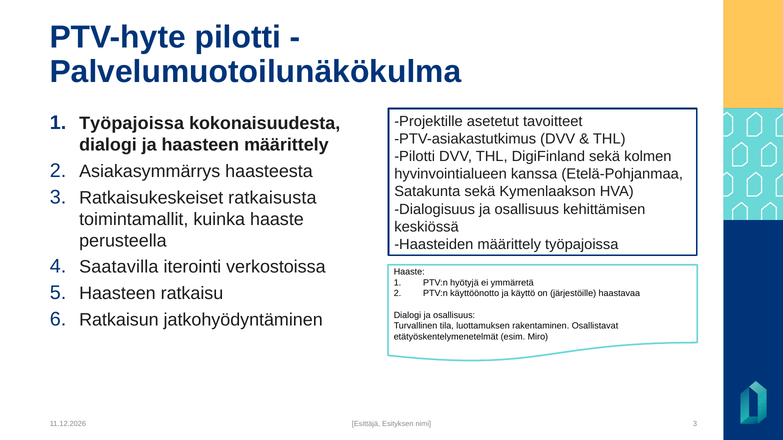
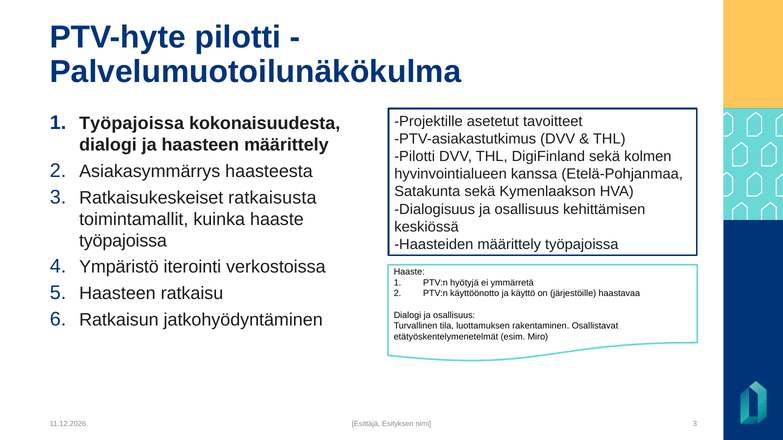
perusteella: perusteella -> työpajoissa (123, 241)
Saatavilla: Saatavilla -> Ympäristö (119, 267)
